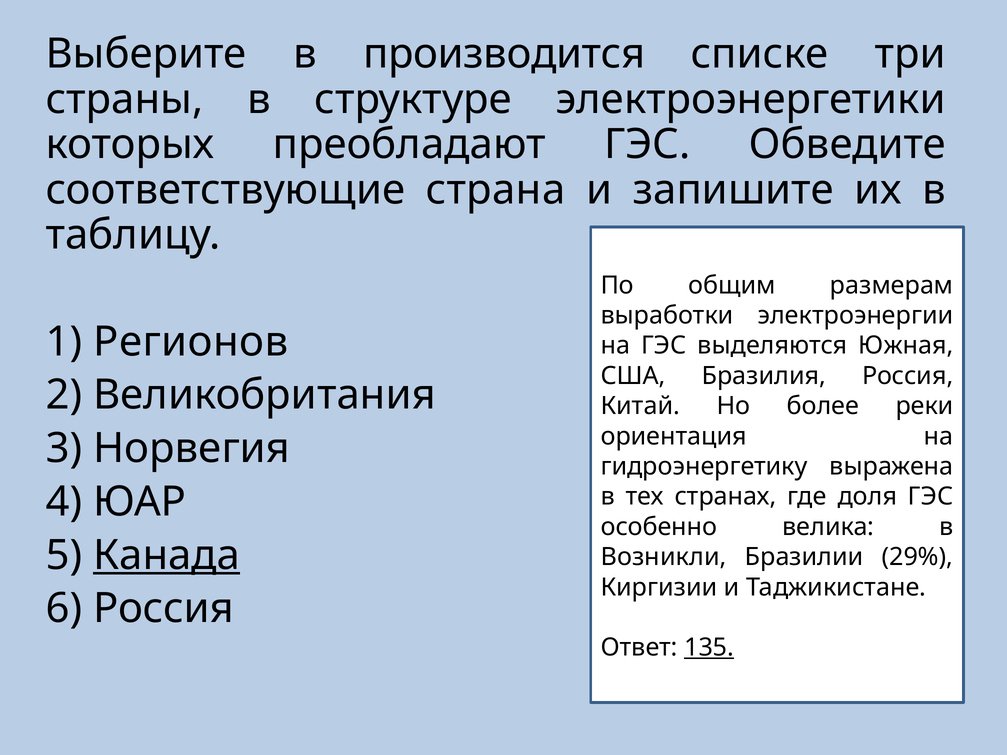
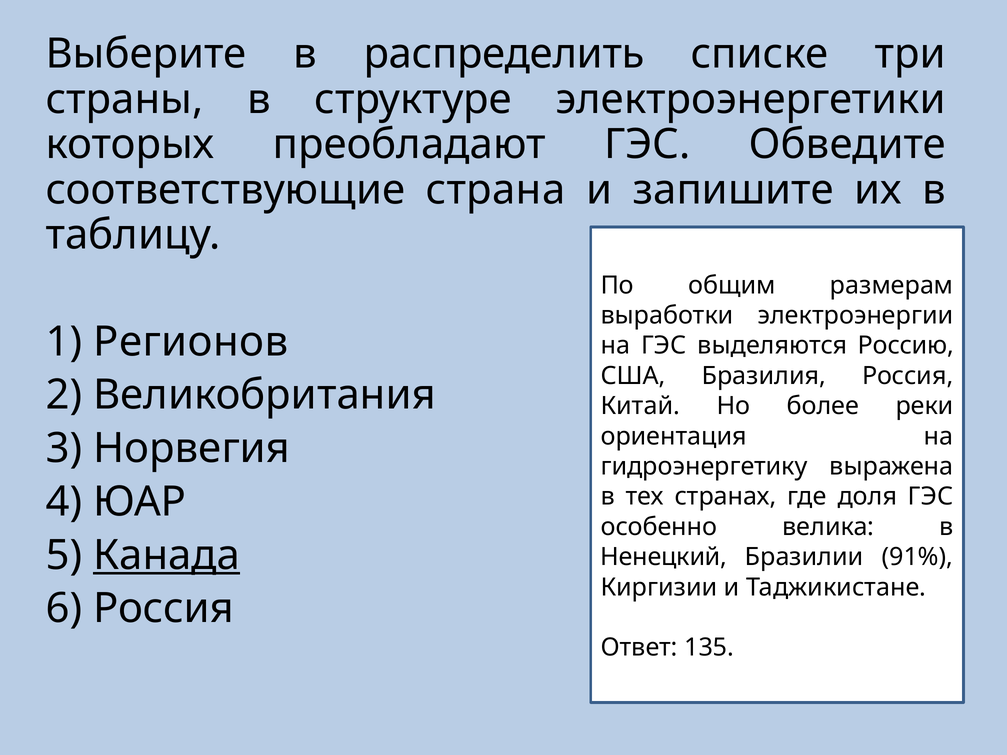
производится: производится -> распределить (504, 54)
Южная: Южная -> Россию (906, 346)
Возникли: Возникли -> Ненецкий (664, 557)
29%: 29% -> 91% (917, 557)
135 underline: present -> none (709, 648)
